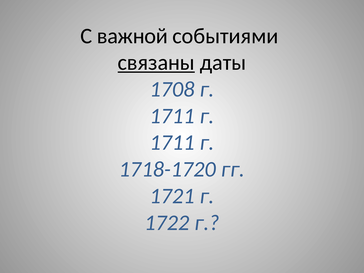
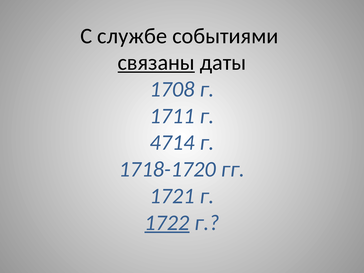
важной: важной -> службе (132, 36)
1711: 1711 -> 4714 (172, 143)
1722 underline: none -> present (167, 223)
